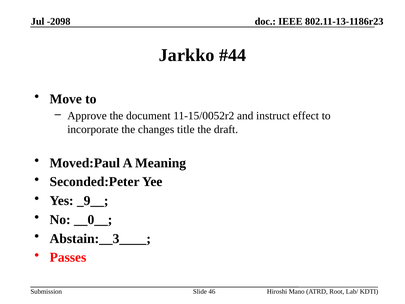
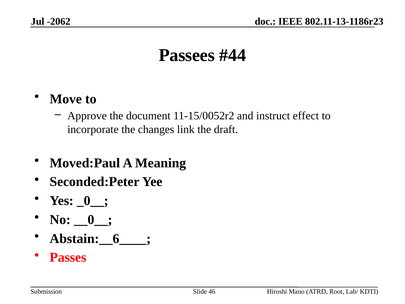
-2098: -2098 -> -2062 (59, 22)
Jarkko: Jarkko -> Passees (187, 55)
title: title -> link (186, 129)
_9__: _9__ -> _0__ (93, 201)
Abstain:__3____: Abstain:__3____ -> Abstain:__6____ (100, 238)
